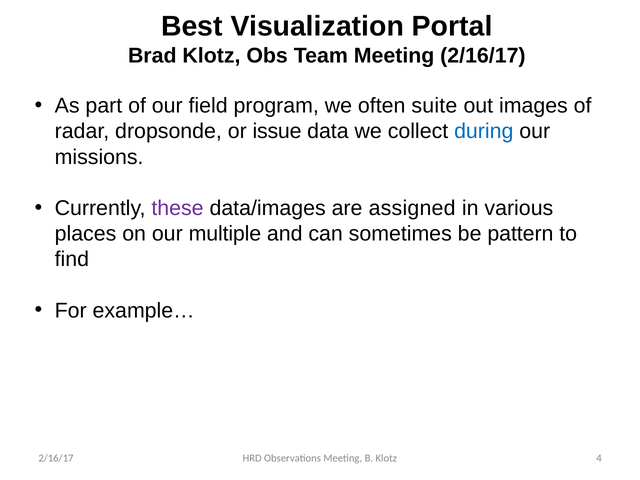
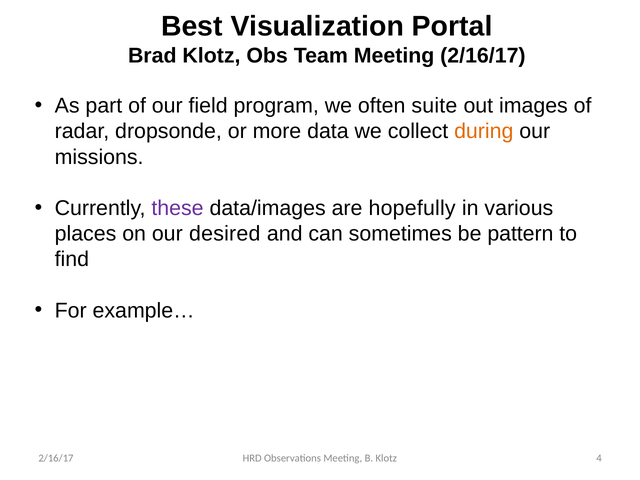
issue: issue -> more (277, 131)
during colour: blue -> orange (484, 131)
assigned: assigned -> hopefully (412, 208)
multiple: multiple -> desired (225, 234)
